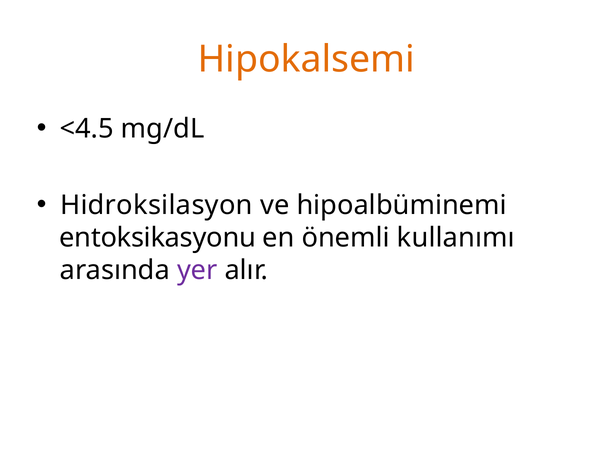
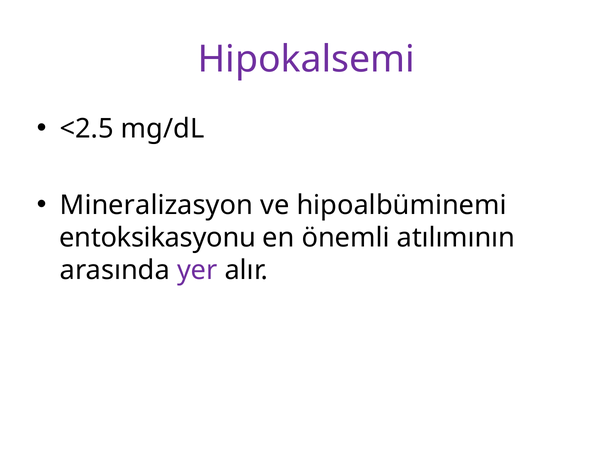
Hipokalsemi colour: orange -> purple (306, 59)
<4.5: <4.5 -> <2.5 (87, 129)
Hidroksilasyon: Hidroksilasyon -> Mineralizasyon (156, 205)
kullanımı: kullanımı -> atılımının (456, 238)
